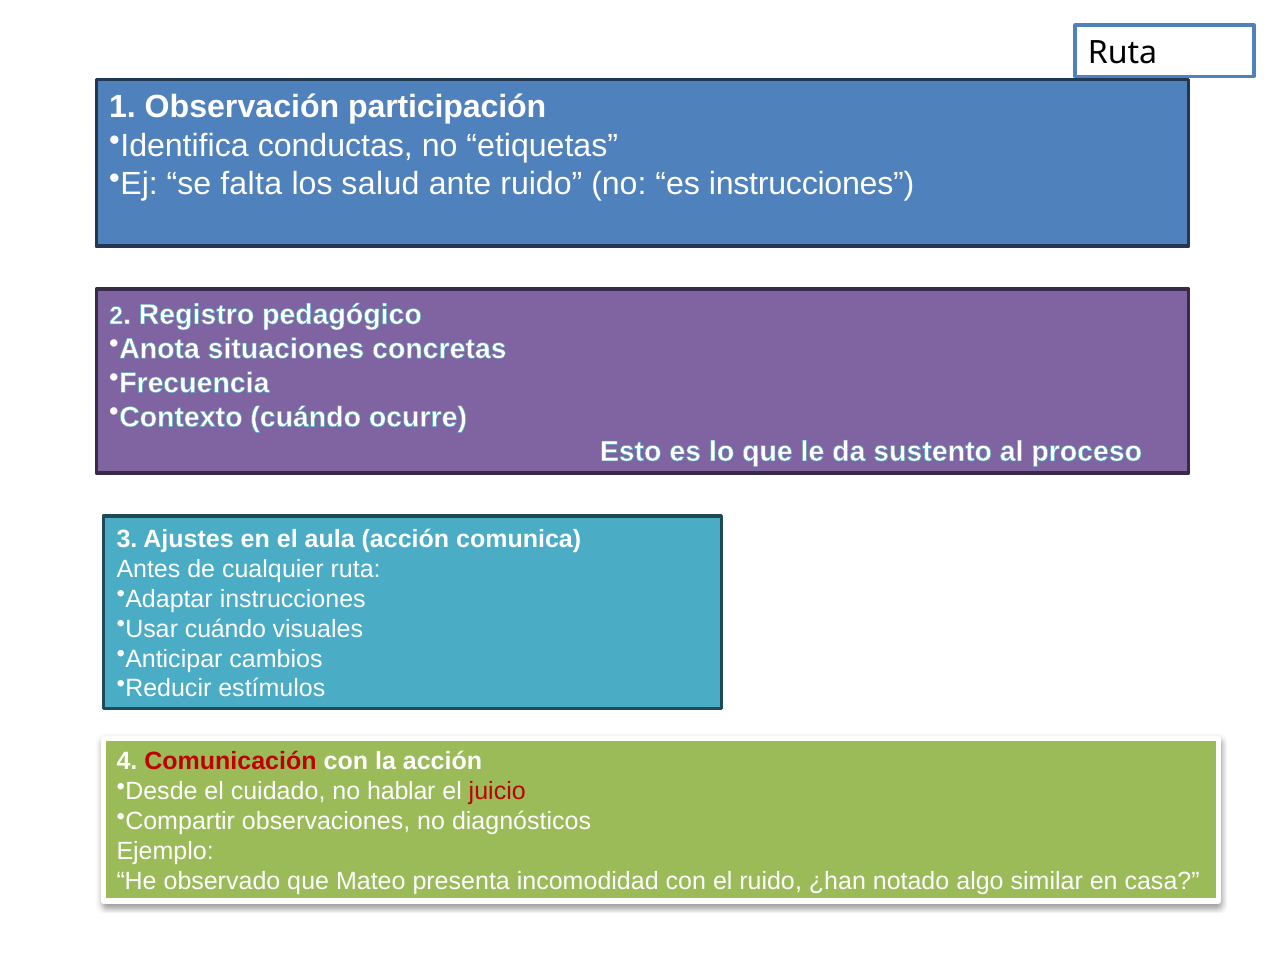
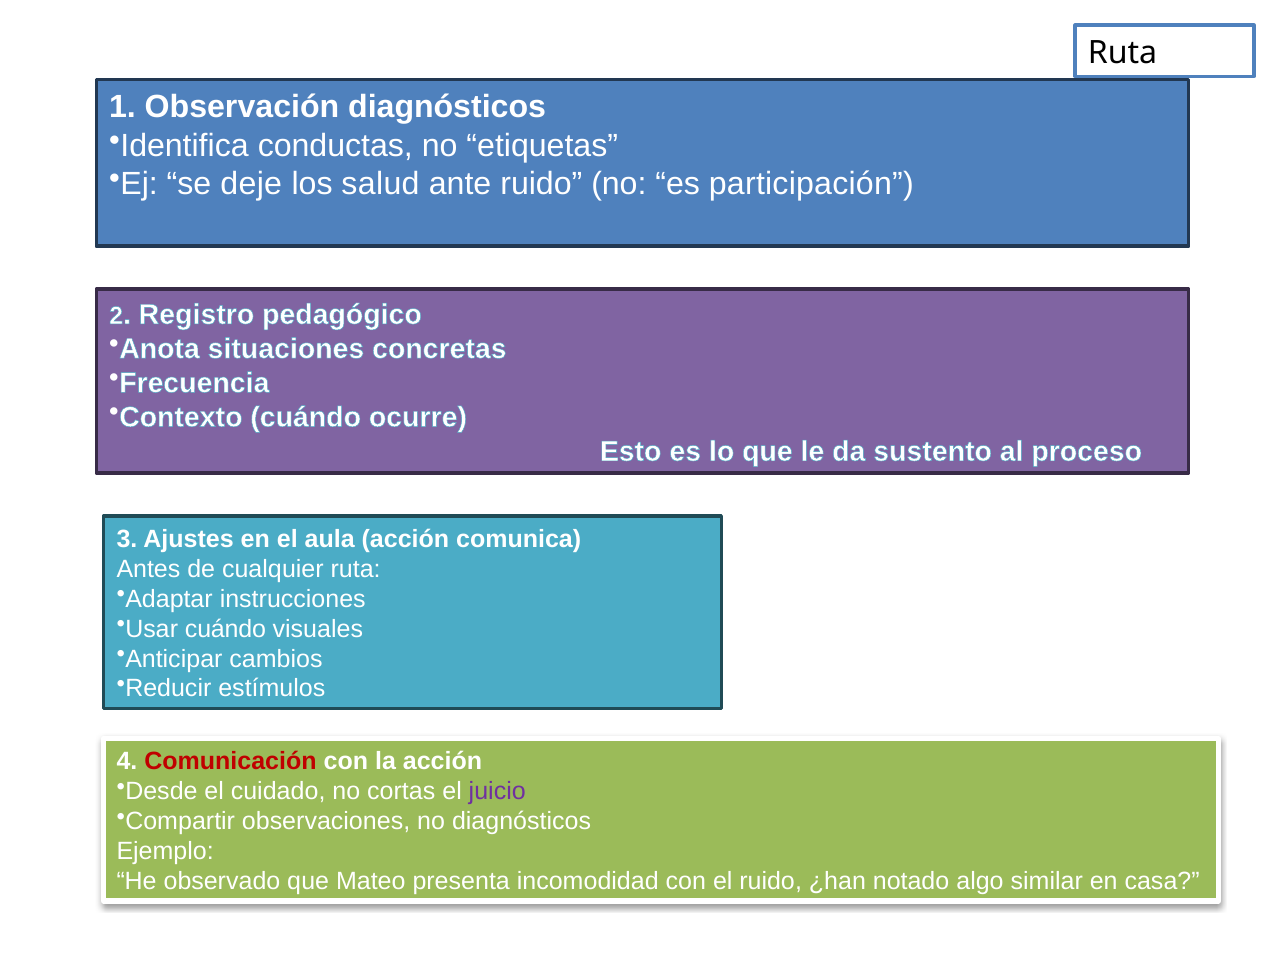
Observación participación: participación -> diagnósticos (447, 107)
falta: falta -> deje (251, 184)
es instrucciones: instrucciones -> participación (811, 184)
hablar: hablar -> cortas (401, 792)
juicio colour: red -> purple (497, 792)
